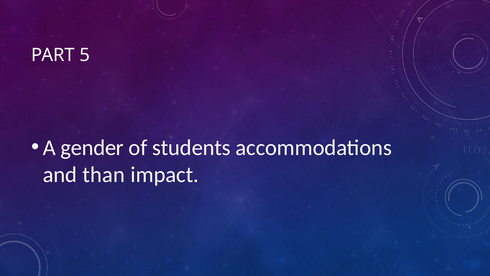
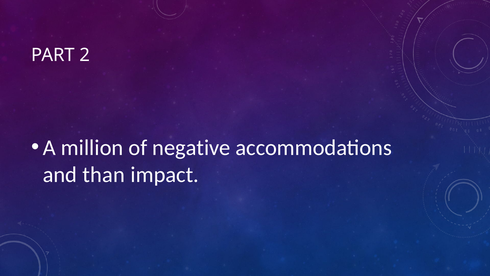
5: 5 -> 2 (85, 55)
gender: gender -> million (92, 147)
students: students -> negative (191, 147)
